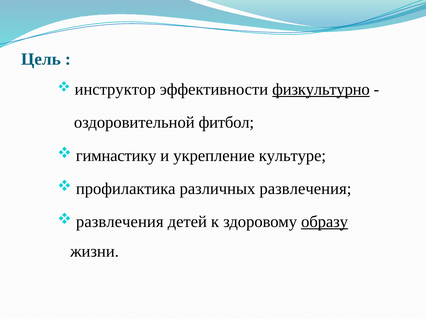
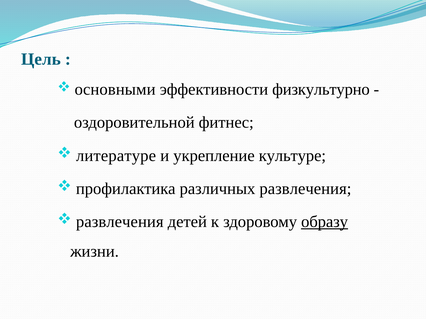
инструктор: инструктор -> основными (115, 90)
физкультурно underline: present -> none (321, 90)
фитбол: фитбол -> фитнес (226, 123)
гимнастику: гимнастику -> литературе (116, 156)
